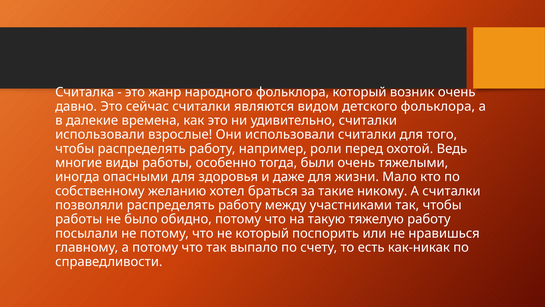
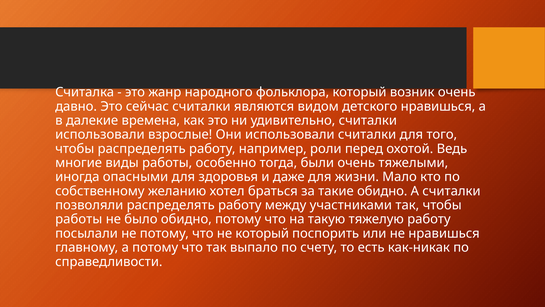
детского фольклора: фольклора -> нравишься (438, 106)
такие никому: никому -> обидно (382, 191)
